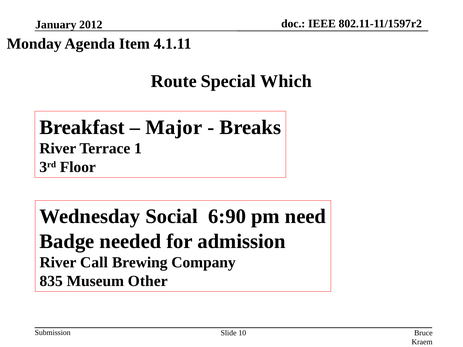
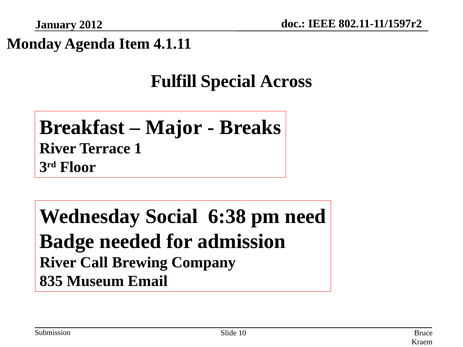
Route: Route -> Fulfill (174, 81)
Which: Which -> Across (286, 81)
6:90: 6:90 -> 6:38 (227, 217)
Other: Other -> Email (148, 281)
